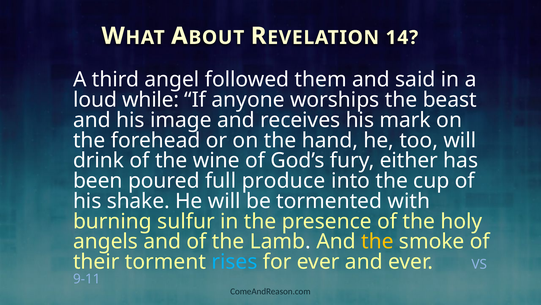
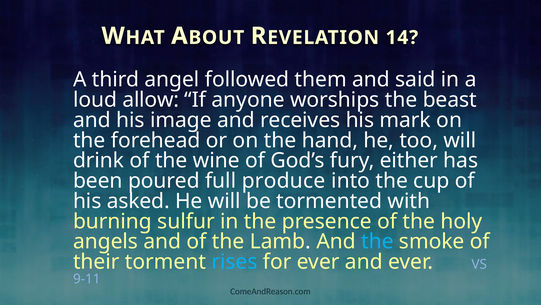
while: while -> allow (151, 100)
shake: shake -> asked (138, 201)
the colour: yellow -> light blue (377, 241)
